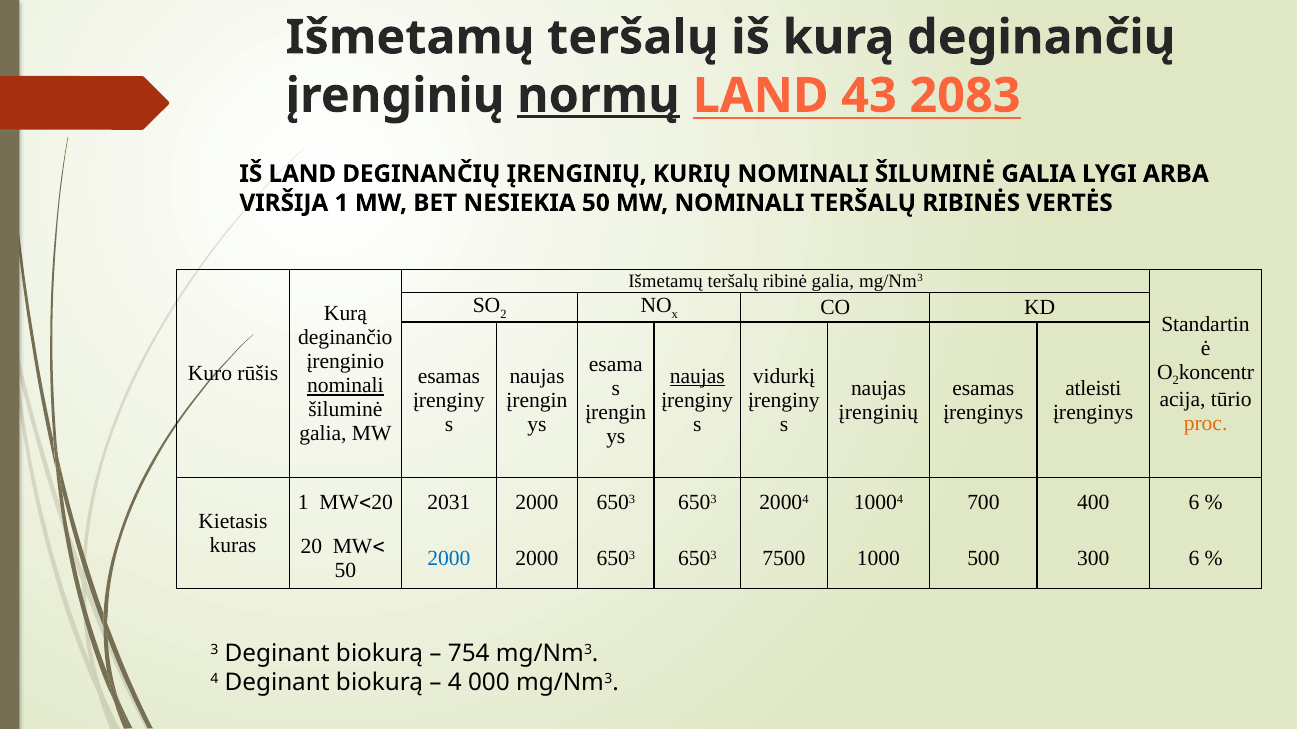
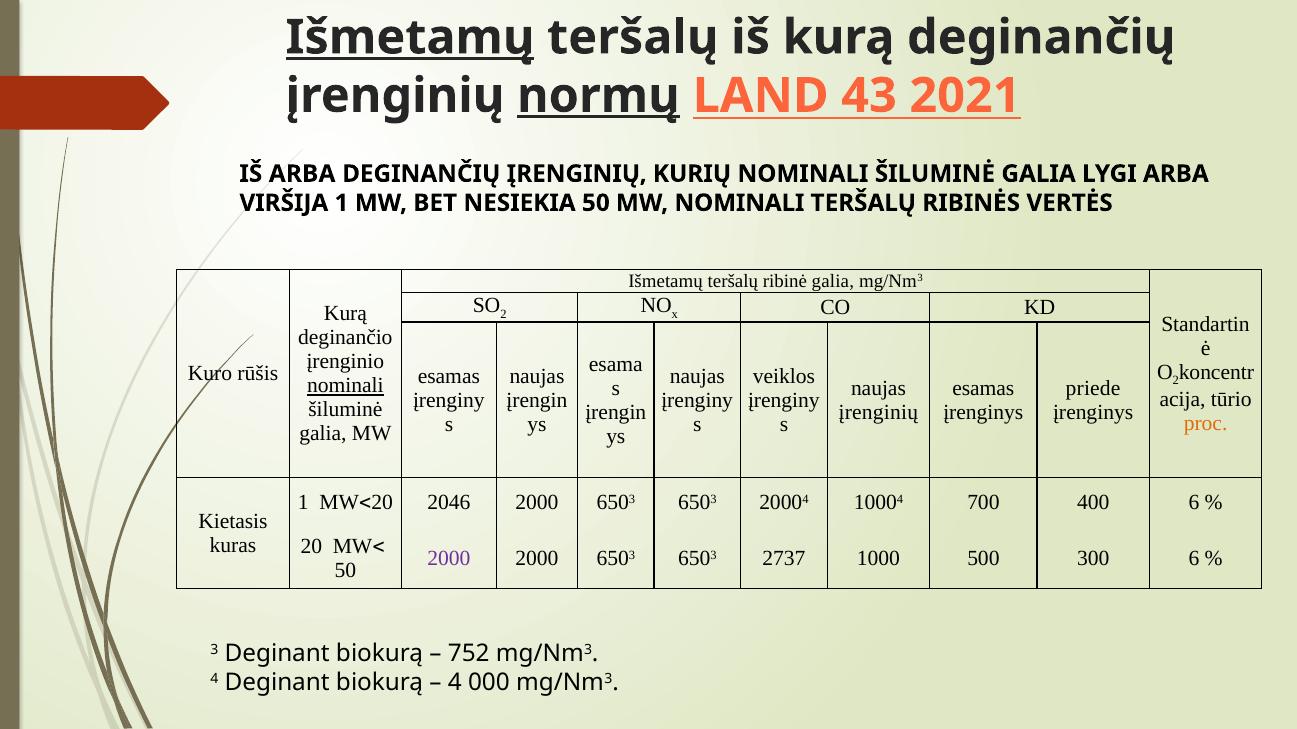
Išmetamų underline: none -> present (410, 37)
2083: 2083 -> 2021 (965, 96)
IŠ LAND: LAND -> ARBA (302, 174)
naujas underline: present -> none (697, 376)
vidurkį: vidurkį -> veiklos (784, 376)
atleisti: atleisti -> priede (1093, 388)
2031: 2031 -> 2046 (449, 503)
2000 colour: blue -> purple (449, 559)
7500: 7500 -> 2737 (784, 559)
754: 754 -> 752 (469, 654)
